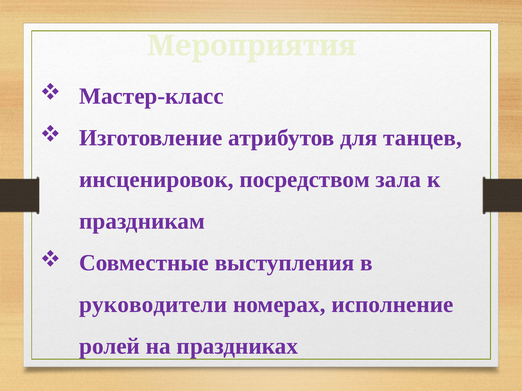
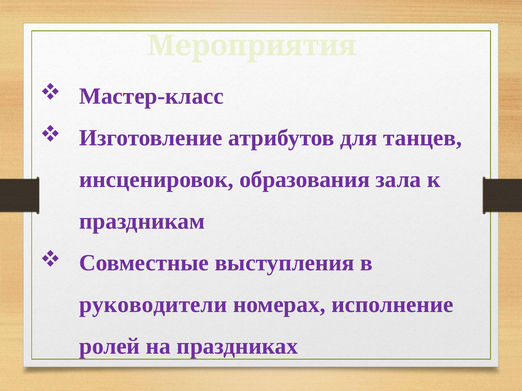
посредством: посредством -> образования (305, 180)
